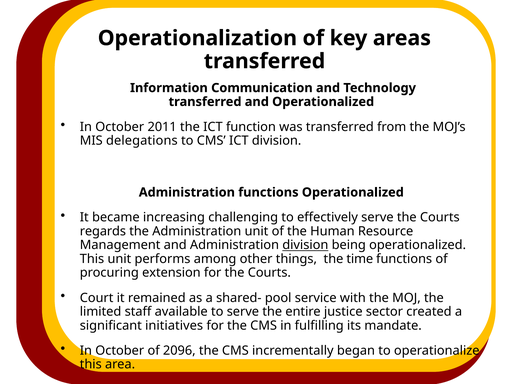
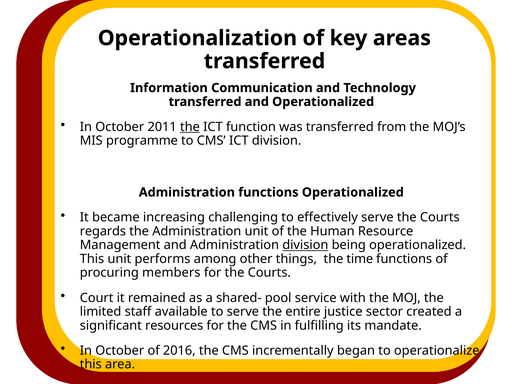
the underline: none -> present (190, 127)
delegations: delegations -> programme (142, 141)
extension: extension -> members (171, 273)
initiatives: initiatives -> resources (174, 325)
2096: 2096 -> 2016 (179, 351)
